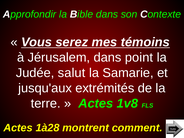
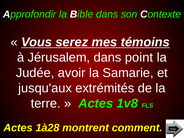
salut: salut -> avoir (72, 73)
